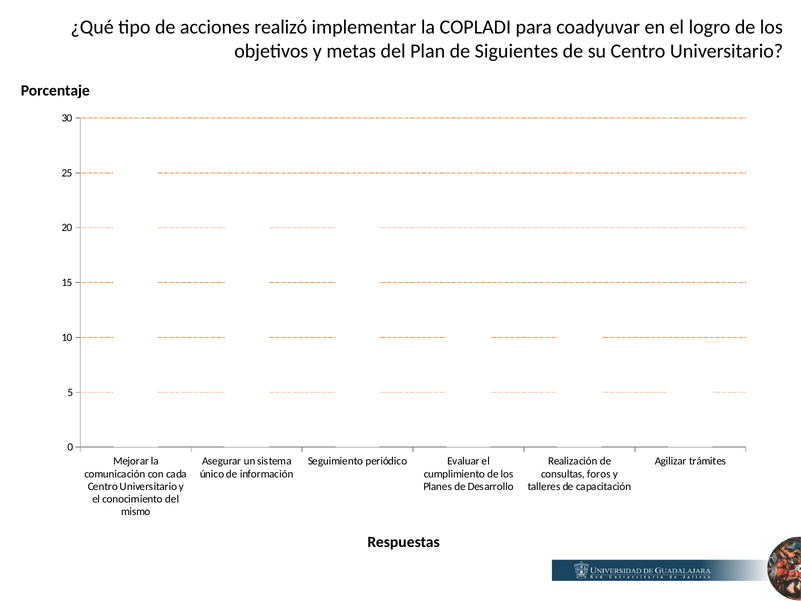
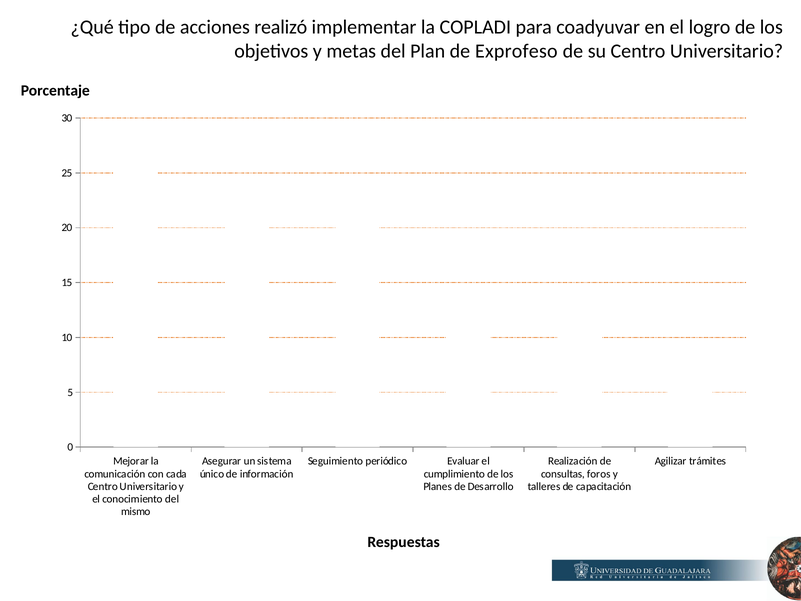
Siguientes: Siguientes -> Exprofeso (516, 51)
